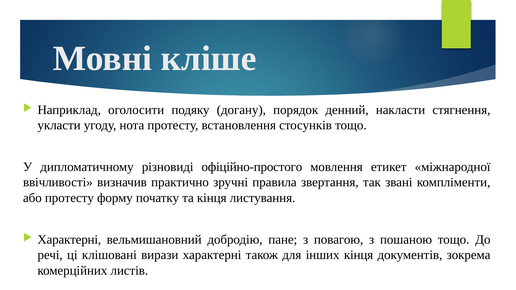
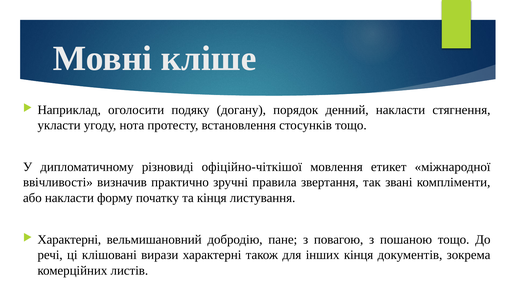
офіційно-простого: офіційно-простого -> офіційно-чіткішої (252, 167)
або протесту: протесту -> накласти (69, 198)
